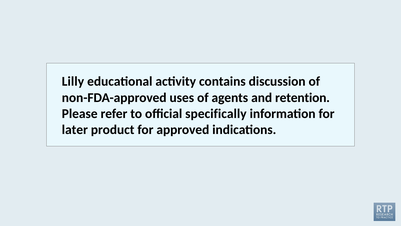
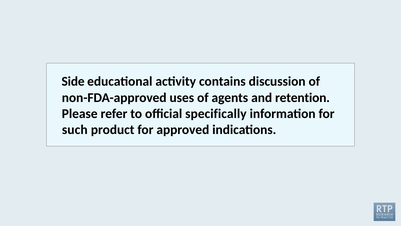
Lilly: Lilly -> Side (73, 81)
later: later -> such (75, 129)
